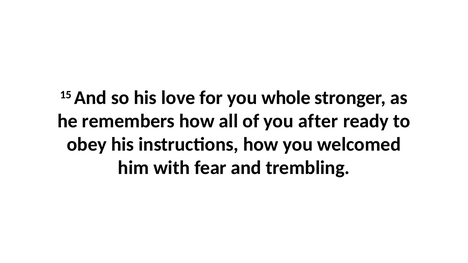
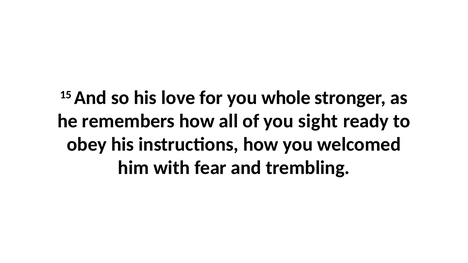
after: after -> sight (318, 121)
